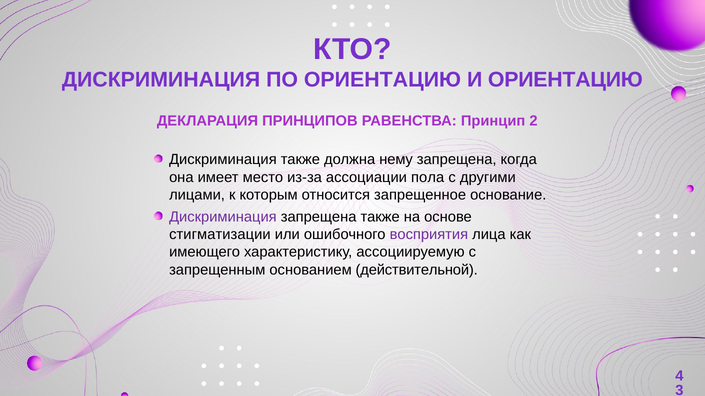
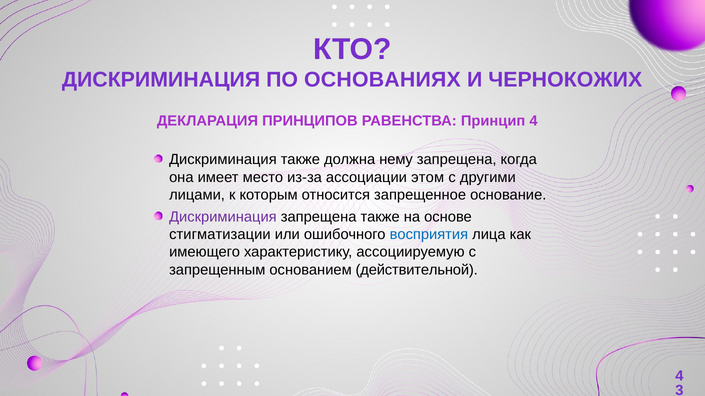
ПО ОРИЕНТАЦИЮ: ОРИЕНТАЦИЮ -> ОСНОВАНИЯХ (382, 80)
И ОРИЕНТАЦИЮ: ОРИЕНТАЦИЮ -> ЧЕРНОКОЖИХ (565, 80)
Принцип 2: 2 -> 4 (534, 121)
пола: пола -> этом (428, 177)
восприятия colour: purple -> blue (429, 235)
